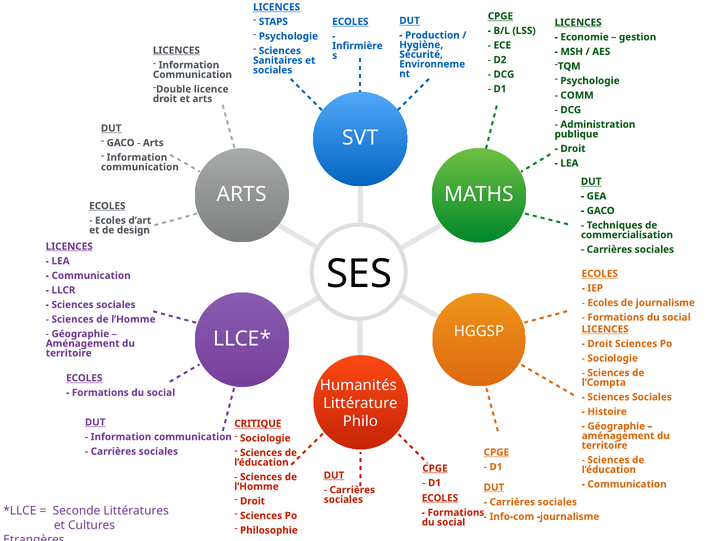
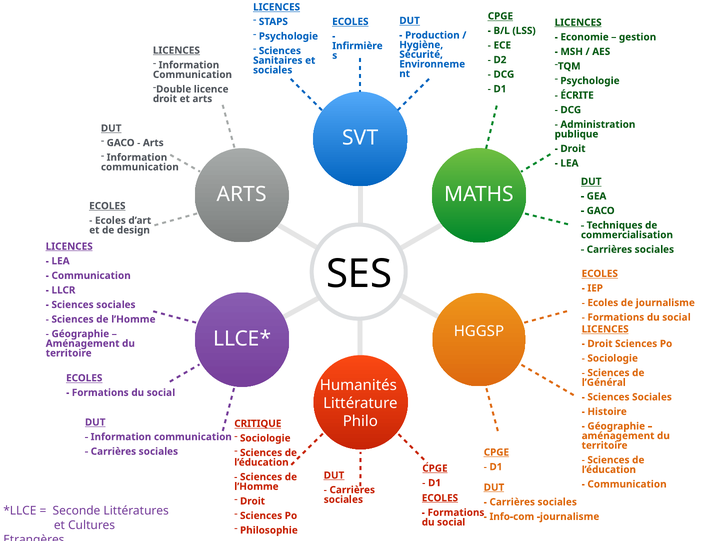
COMM: COMM -> ÉCRITE (577, 95)
l’Compta: l’Compta -> l’Général (604, 382)
